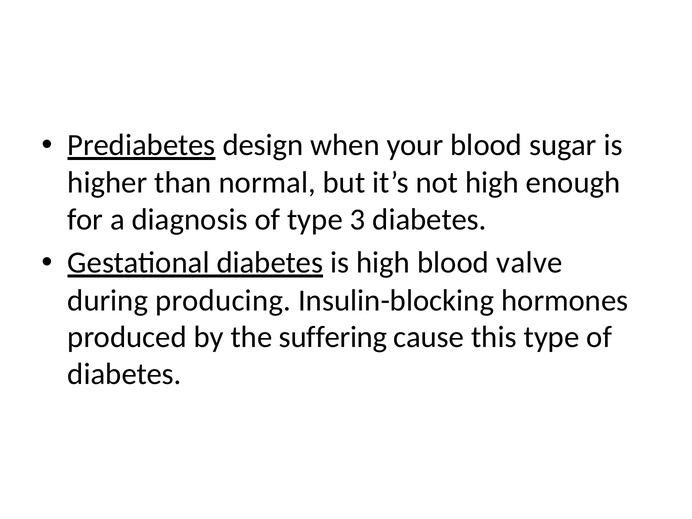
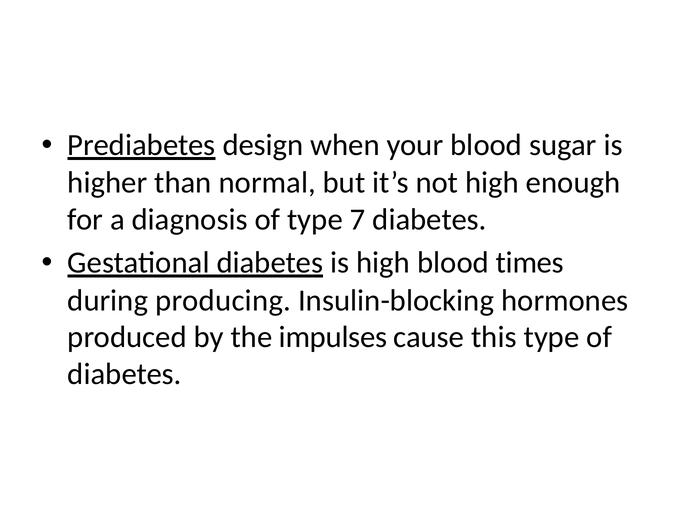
3: 3 -> 7 (358, 220)
valve: valve -> times (530, 263)
suffering: suffering -> impulses (333, 337)
